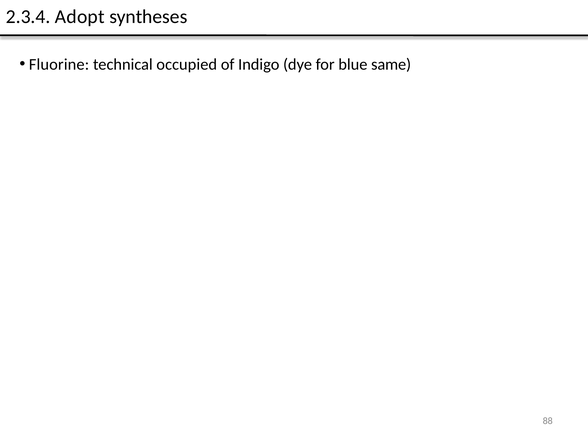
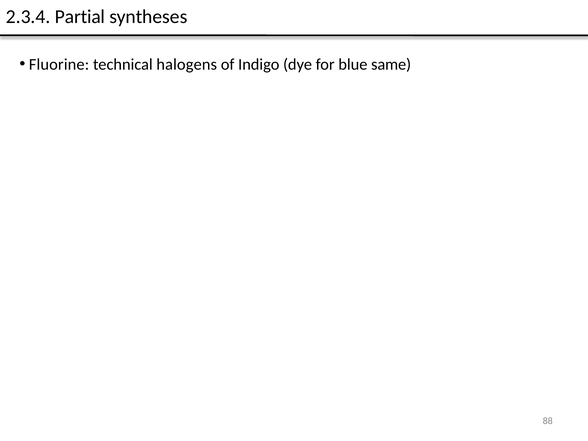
Adopt: Adopt -> Partial (80, 17)
occupied: occupied -> halogens (187, 64)
